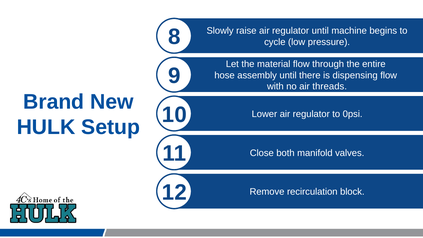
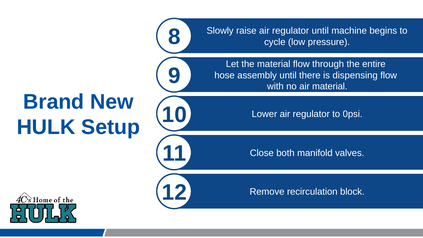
air threads: threads -> material (330, 87)
